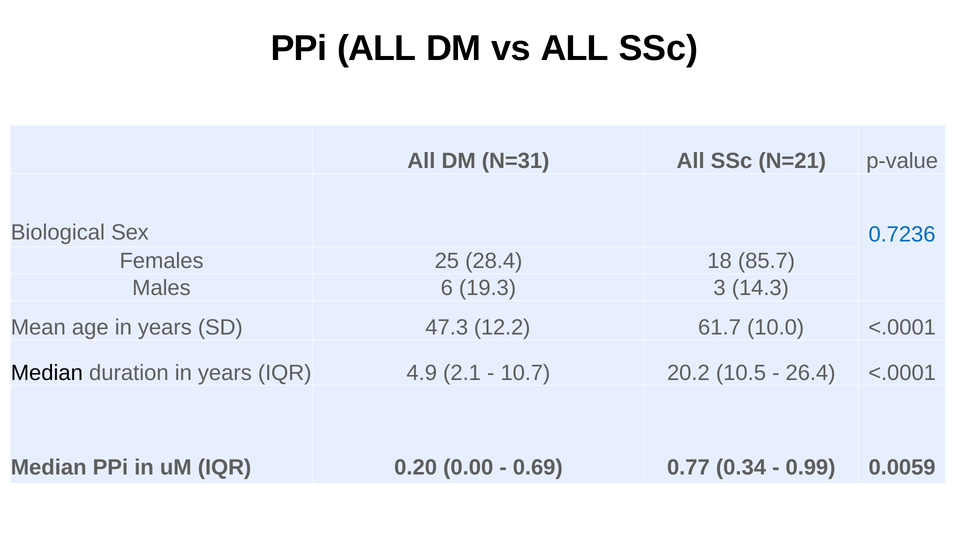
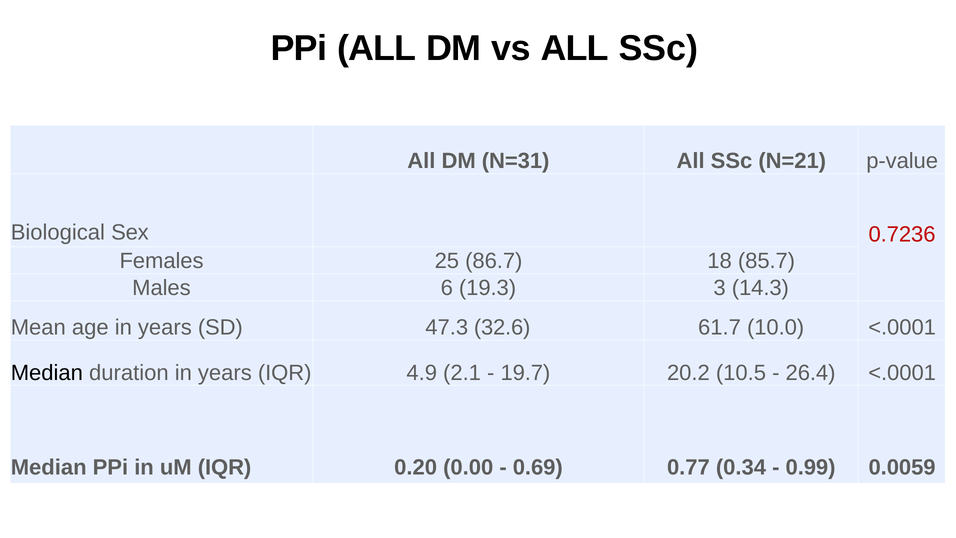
0.7236 colour: blue -> red (902, 234)
28.4: 28.4 -> 86.7 (494, 261)
12.2: 12.2 -> 32.6 (502, 327)
10.7: 10.7 -> 19.7 (525, 373)
